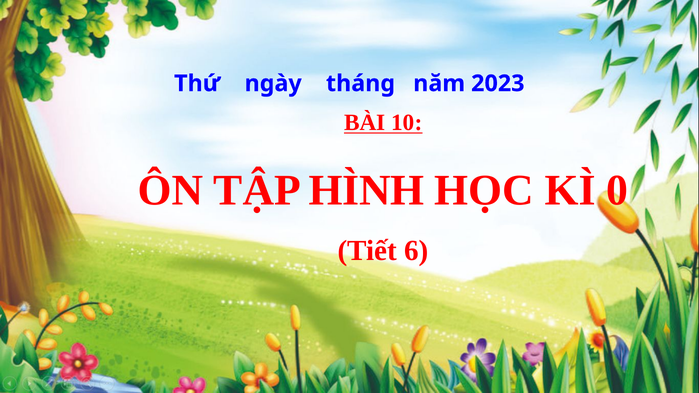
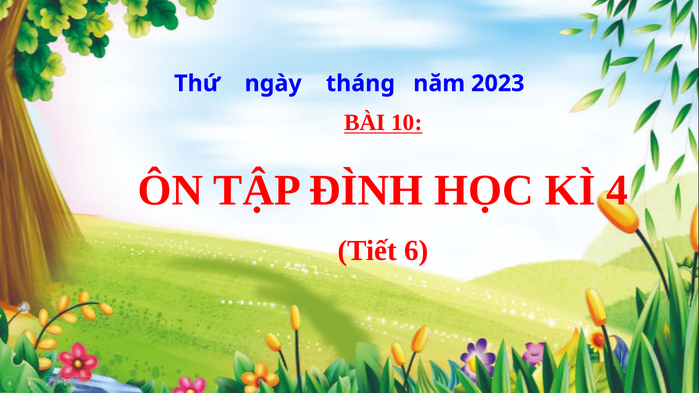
HÌNH: HÌNH -> ĐÌNH (366, 191)
0: 0 -> 4 (617, 191)
